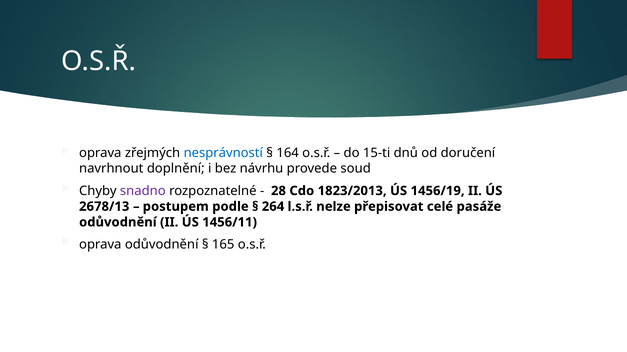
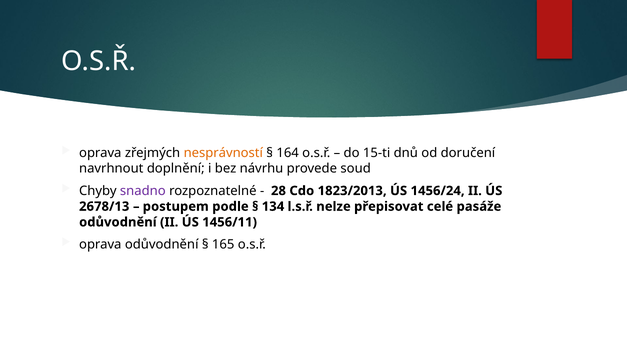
nesprávností colour: blue -> orange (223, 153)
1456/19: 1456/19 -> 1456/24 (438, 191)
264: 264 -> 134 (273, 207)
